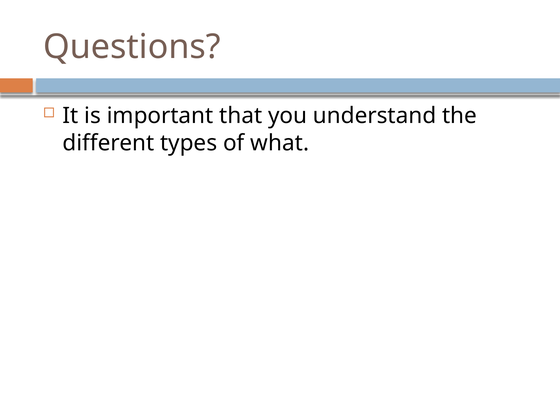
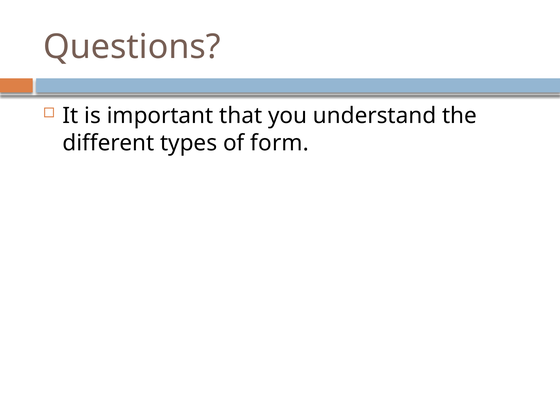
what: what -> form (280, 143)
